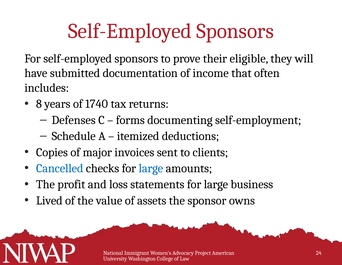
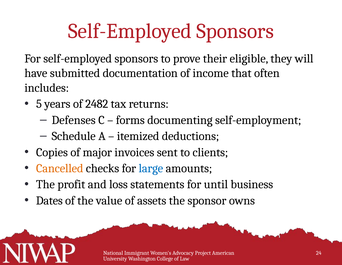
8: 8 -> 5 (39, 104)
1740: 1740 -> 2482 (97, 104)
Cancelled colour: blue -> orange (60, 168)
statements for large: large -> until (216, 184)
Lived: Lived -> Dates (49, 200)
